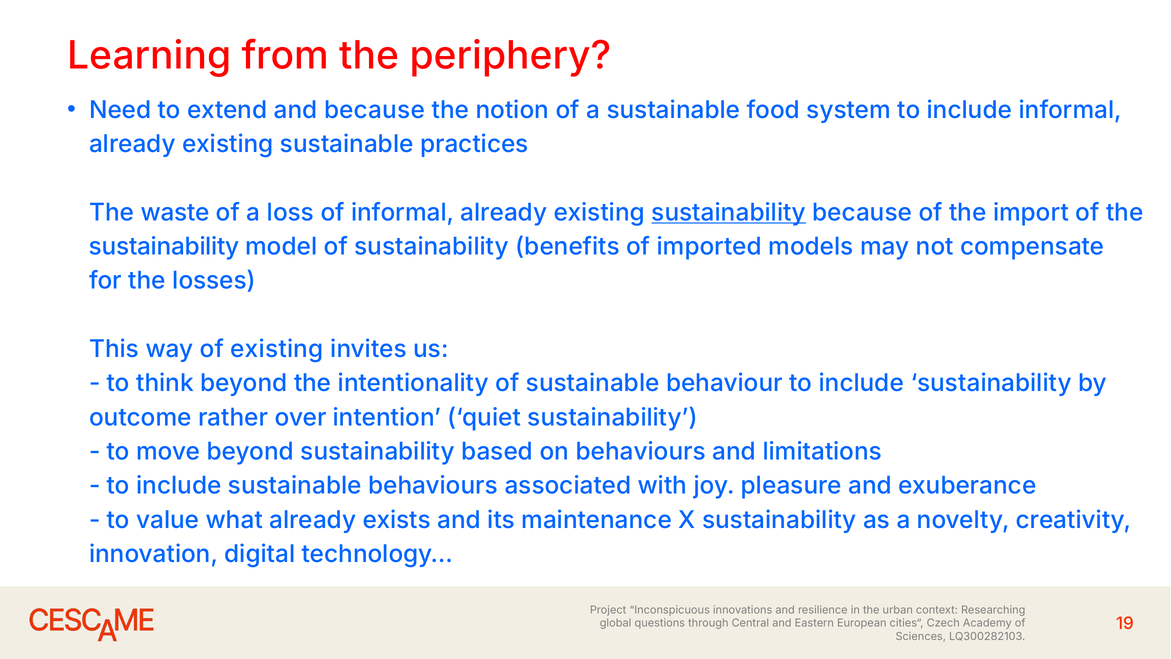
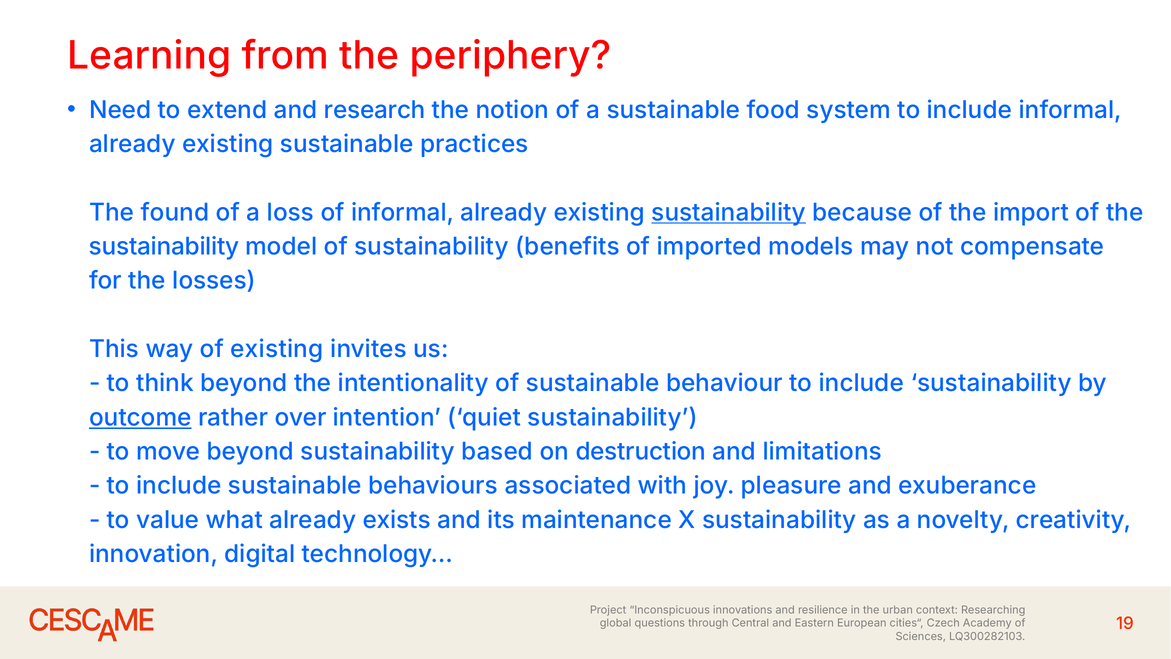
and because: because -> research (375, 110)
waste: waste -> found (175, 212)
outcome underline: none -> present (140, 417)
on behaviours: behaviours -> destruction (641, 452)
